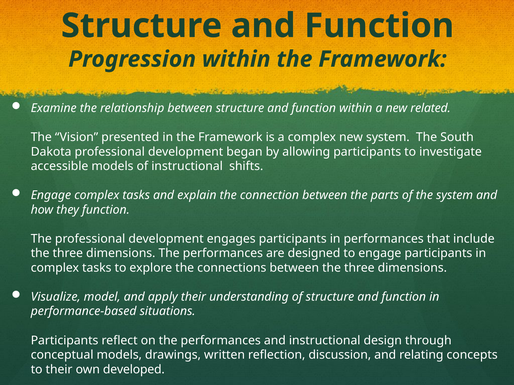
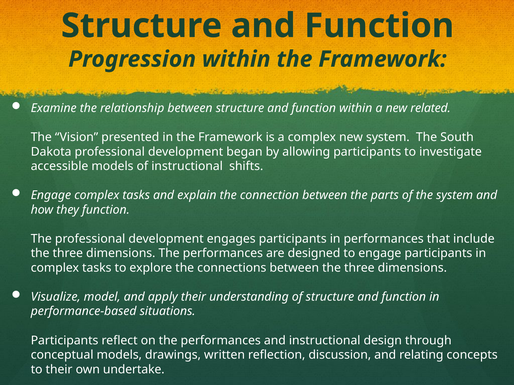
developed: developed -> undertake (134, 370)
